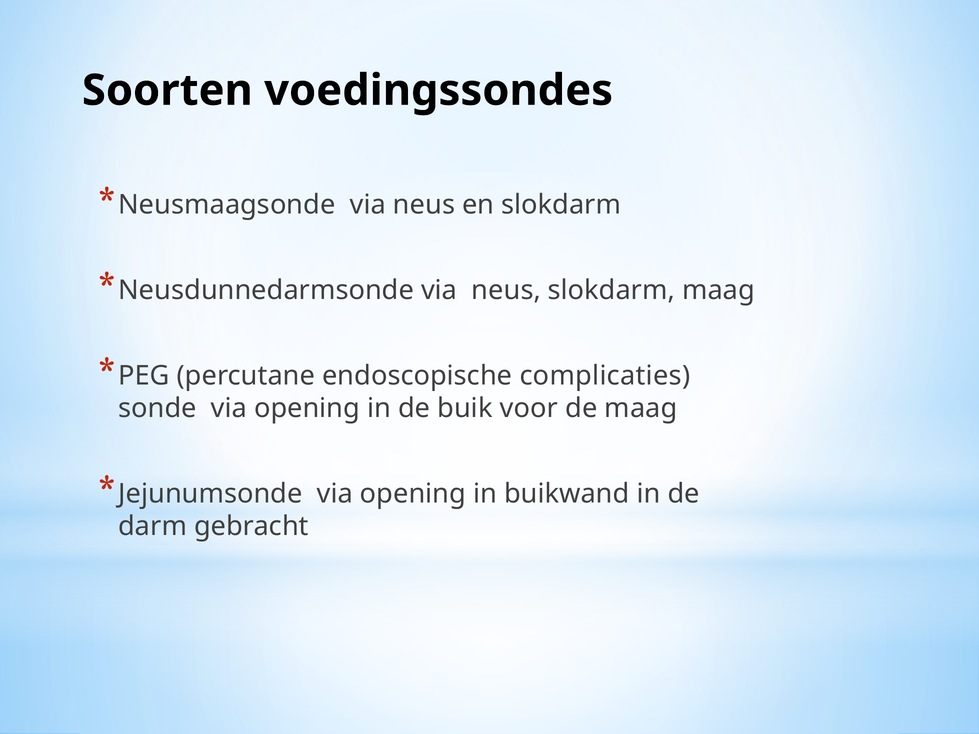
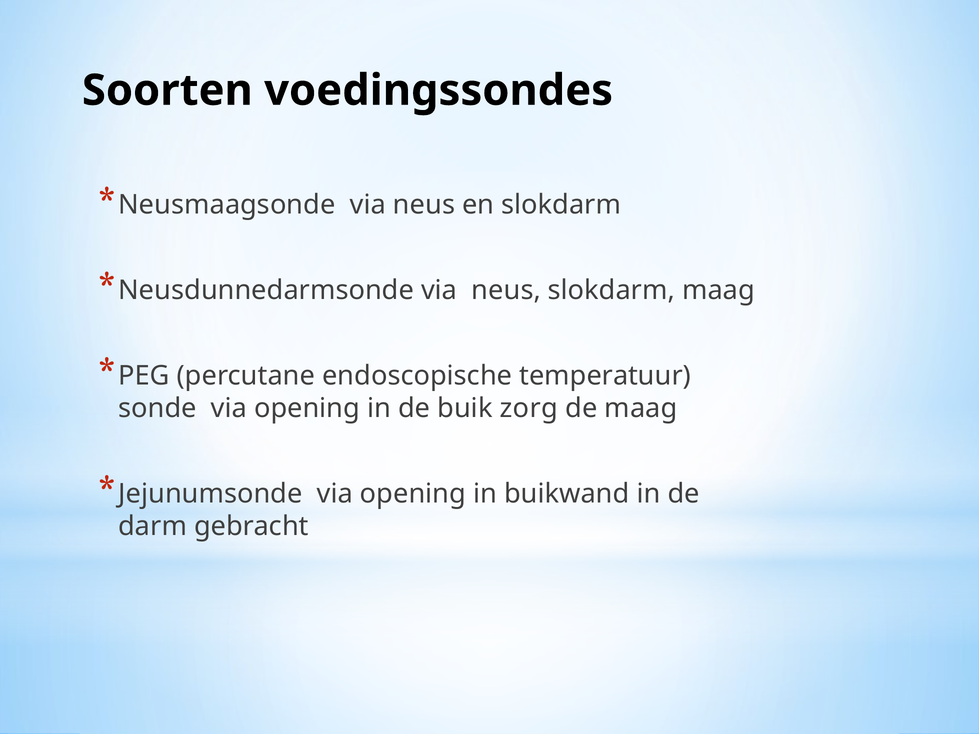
complicaties: complicaties -> temperatuur (605, 376)
voor: voor -> zorg (529, 408)
